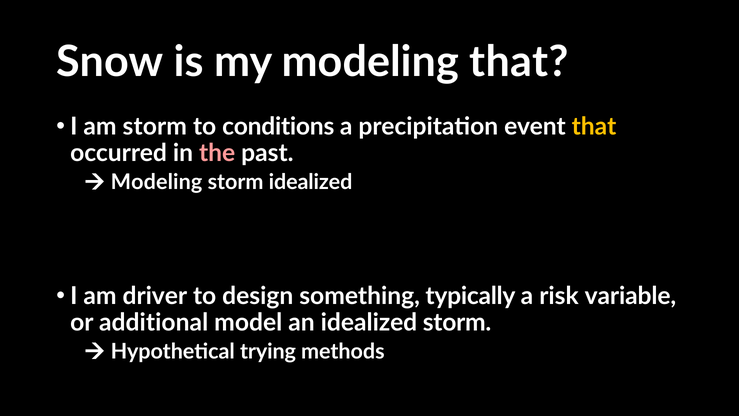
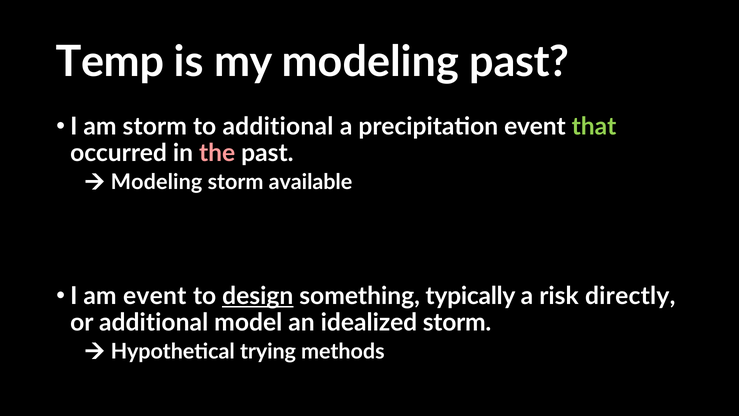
Snow: Snow -> Temp (110, 62)
modeling that: that -> past (519, 62)
to conditions: conditions -> additional (278, 127)
that colour: yellow -> light green (594, 127)
storm idealized: idealized -> available (310, 182)
am driver: driver -> event (155, 296)
design underline: none -> present (258, 296)
variable: variable -> directly (630, 296)
